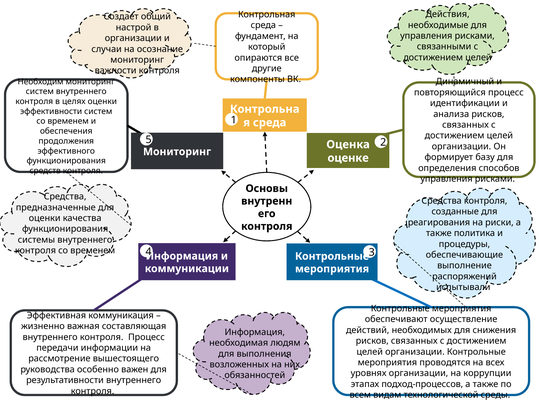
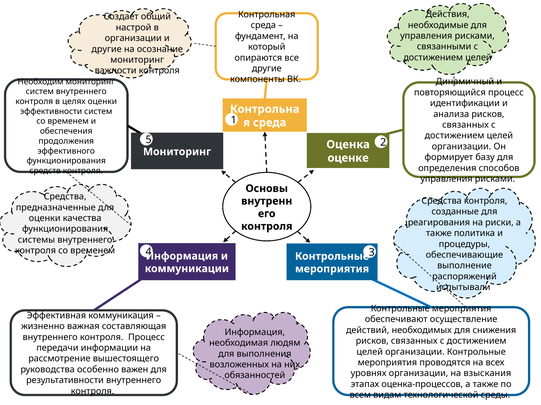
случаи: случаи -> другие (107, 49)
коррупции: коррупции -> взыскания (487, 374)
подход-процессов: подход-процессов -> оценка-процессов (422, 385)
